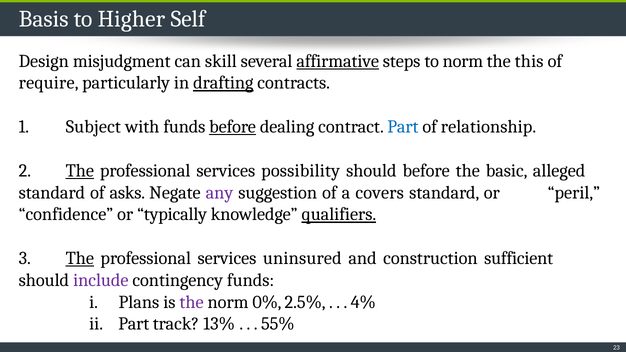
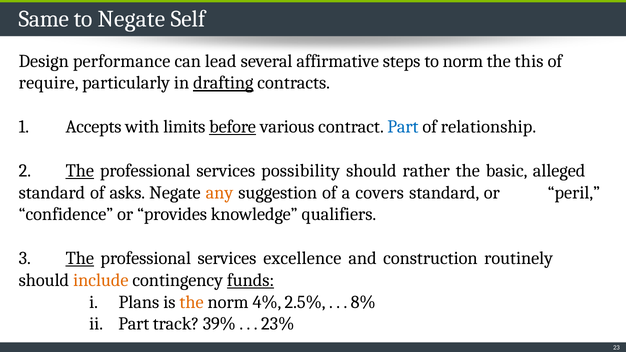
Basis: Basis -> Same (44, 19)
to Higher: Higher -> Negate (131, 19)
misjudgment: misjudgment -> performance (122, 61)
skill: skill -> lead (221, 61)
affirmative underline: present -> none (338, 61)
Subject: Subject -> Accepts (94, 127)
with funds: funds -> limits (184, 127)
dealing: dealing -> various (287, 127)
should before: before -> rather (426, 171)
any colour: purple -> orange (219, 193)
typically: typically -> provides (172, 214)
qualifiers underline: present -> none (339, 214)
uninsured: uninsured -> excellence (302, 258)
sufficient: sufficient -> routinely (519, 258)
include colour: purple -> orange (101, 280)
funds underline: none -> present (251, 280)
the colour: purple -> orange (192, 302)
0%: 0% -> 4% (267, 302)
4%: 4% -> 8% (363, 302)
13%: 13% -> 39% (219, 324)
55%: 55% -> 23% (278, 324)
